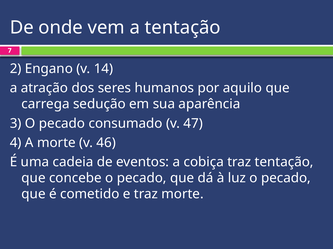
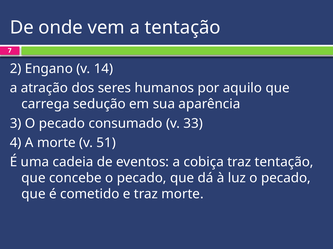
47: 47 -> 33 (193, 124)
46: 46 -> 51 (106, 143)
